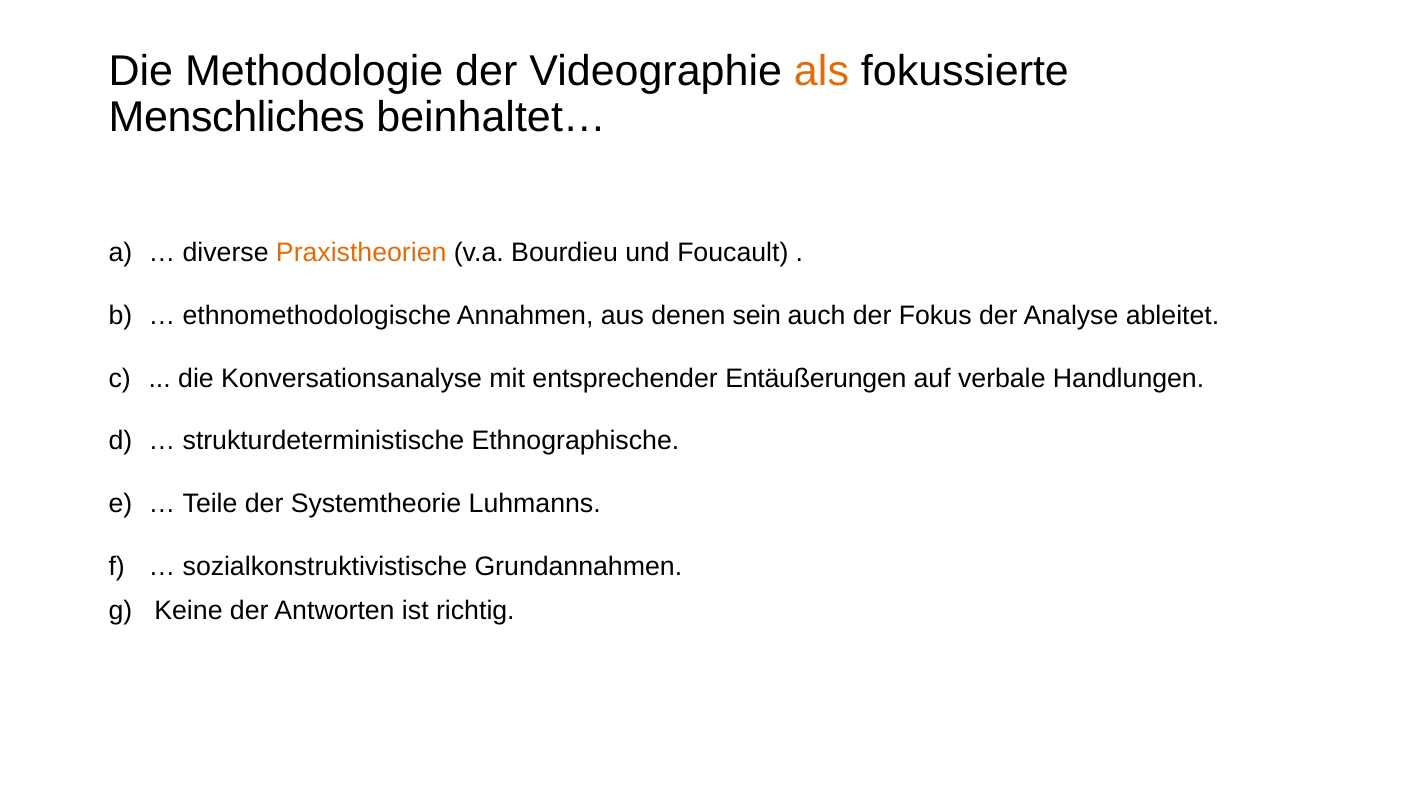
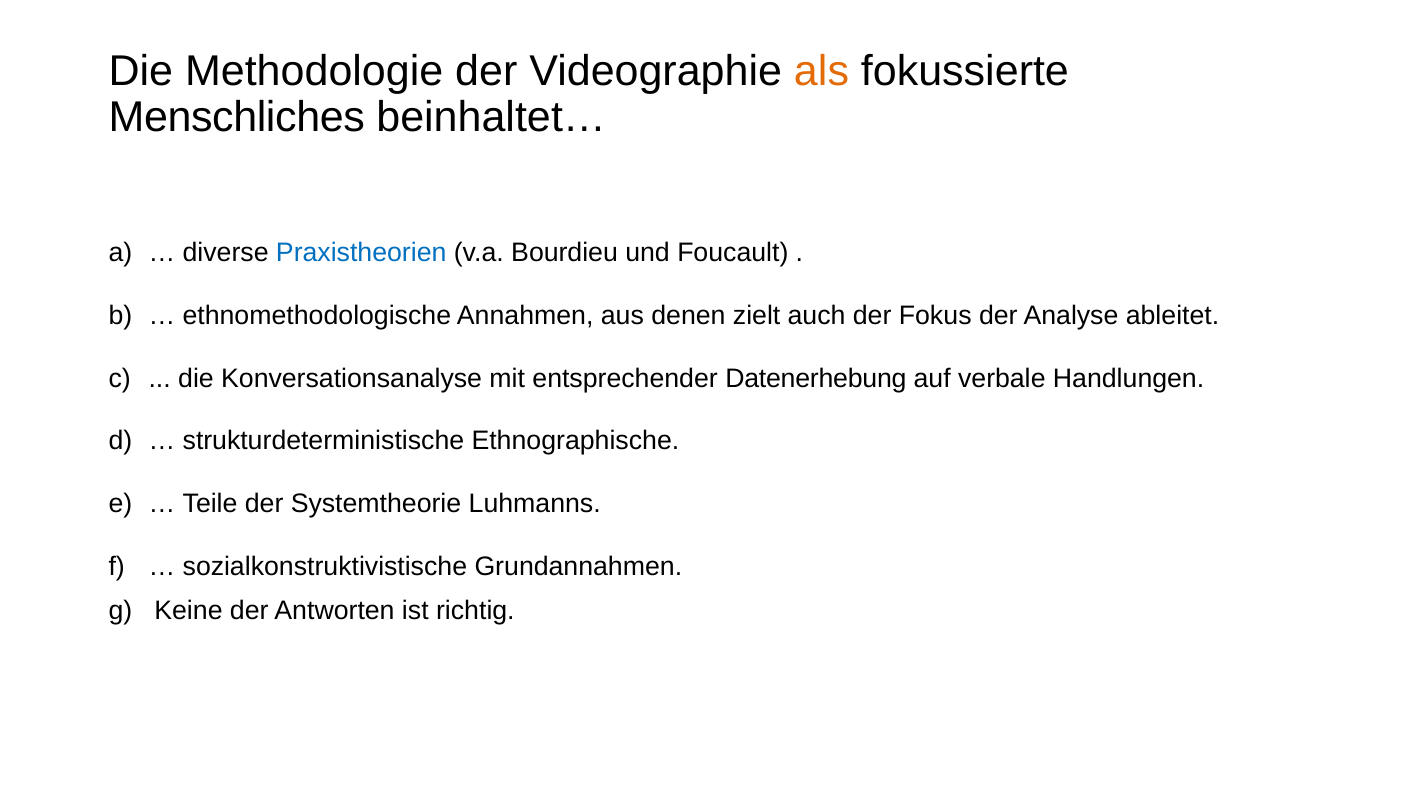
Praxistheorien colour: orange -> blue (361, 252)
sein: sein -> zielt (757, 315)
Entäußerungen: Entäußerungen -> Datenerhebung (816, 378)
